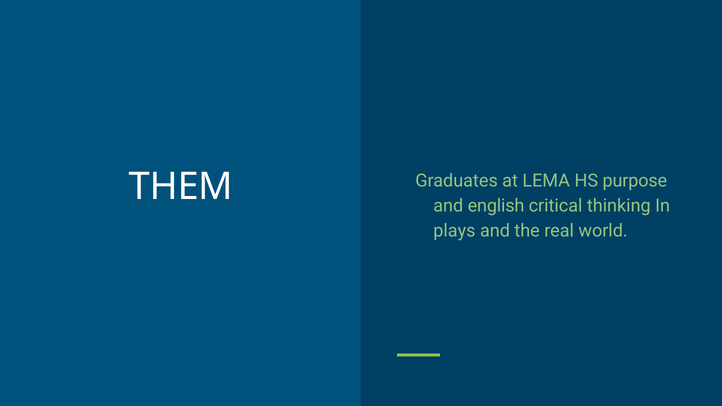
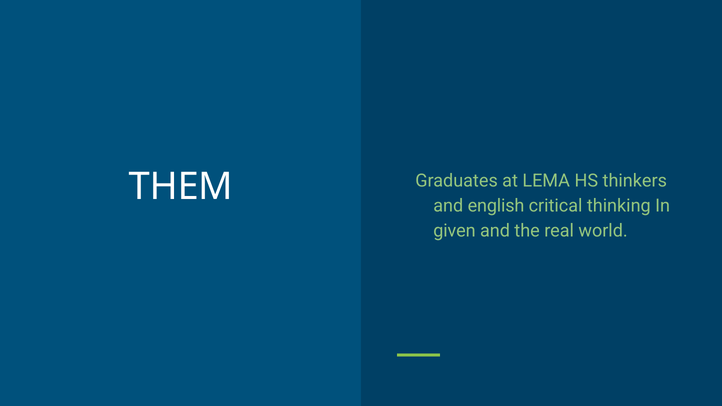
purpose: purpose -> thinkers (635, 181)
plays: plays -> given (454, 231)
